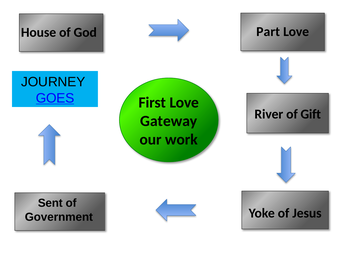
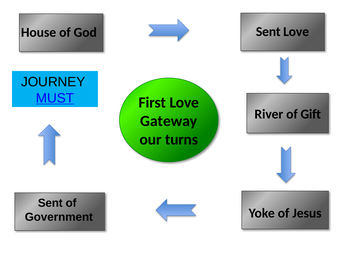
Part: Part -> Sent (268, 32)
GOES: GOES -> MUST (55, 98)
work: work -> turns (182, 139)
